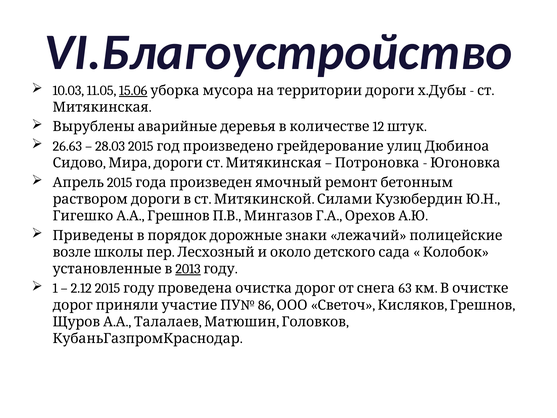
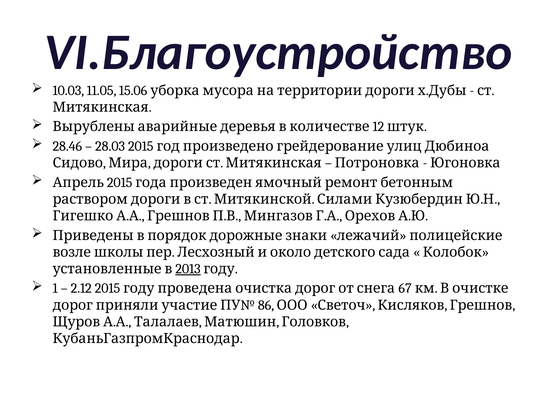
15.06 underline: present -> none (133, 90)
26.63: 26.63 -> 28.46 (67, 146)
63: 63 -> 67 (405, 288)
